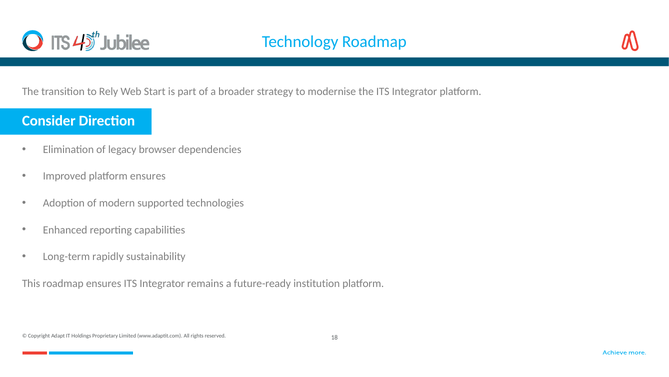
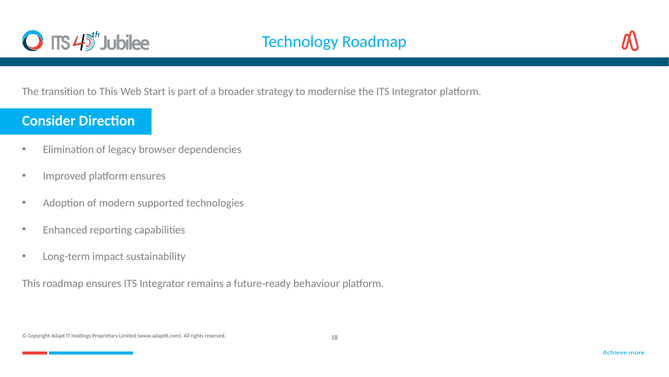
to Rely: Rely -> This (109, 91)
rapidly: rapidly -> impact (108, 256)
institution: institution -> behaviour (317, 283)
